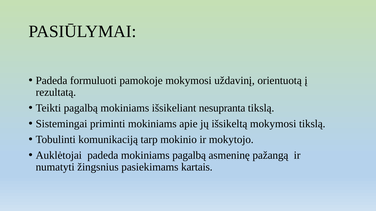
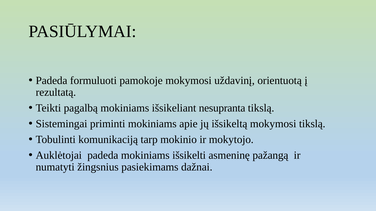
mokiniams pagalbą: pagalbą -> išsikelti (189, 156)
kartais: kartais -> dažnai (197, 167)
